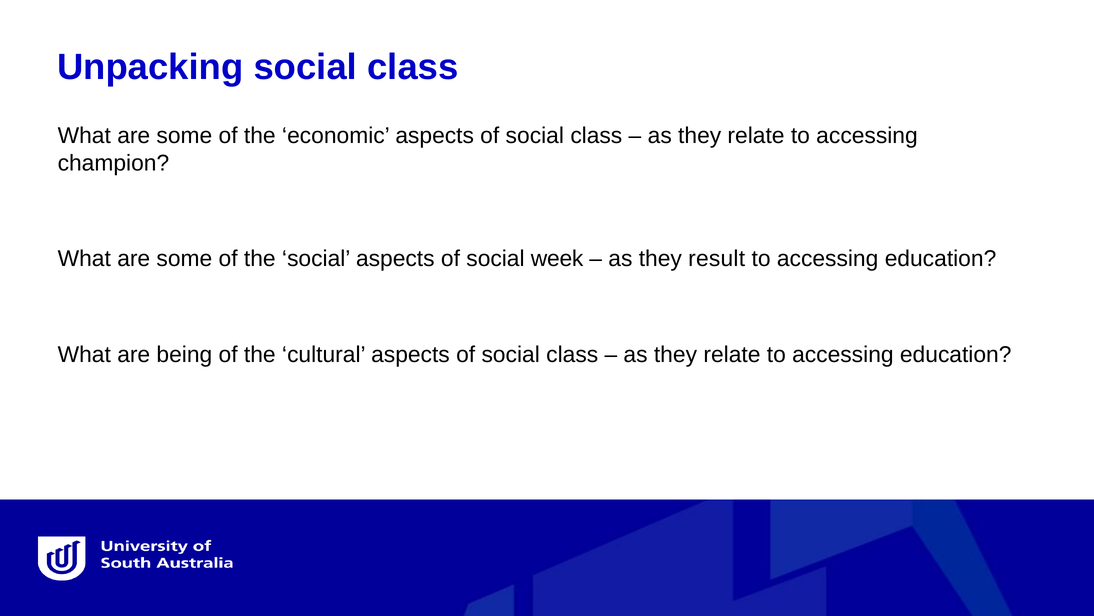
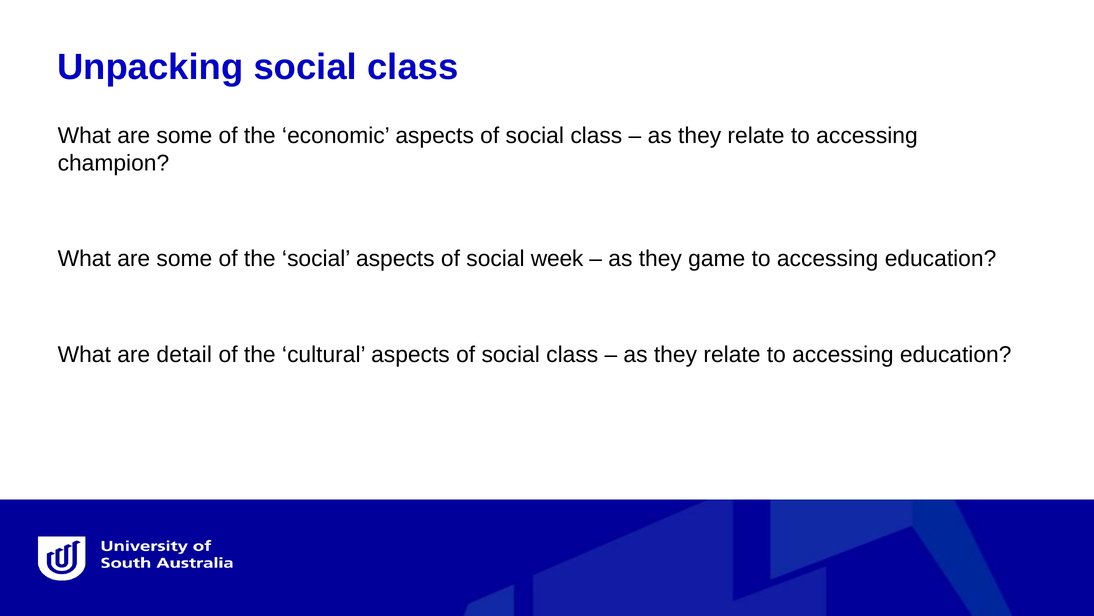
result: result -> game (717, 259)
being: being -> detail (184, 354)
